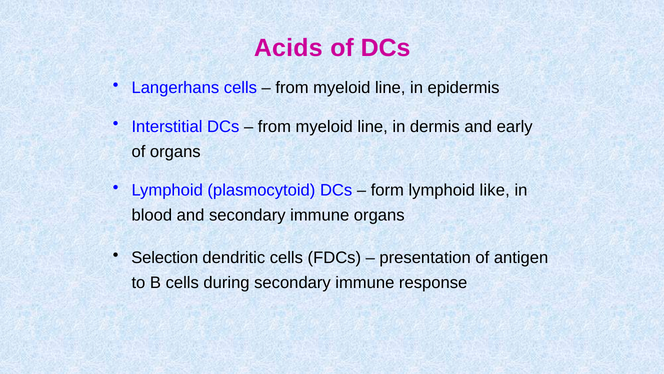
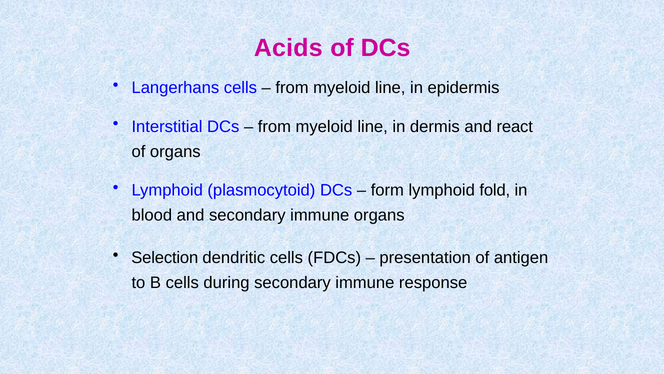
early: early -> react (515, 126)
like: like -> fold (495, 190)
